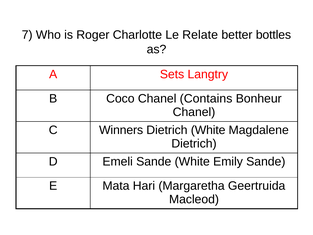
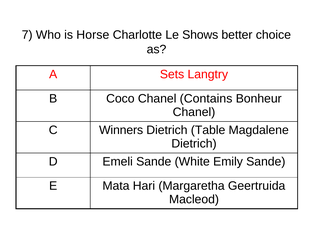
Roger: Roger -> Horse (93, 35)
Relate: Relate -> Shows (200, 35)
bottles: bottles -> choice (273, 35)
Dietrich White: White -> Table (208, 130)
